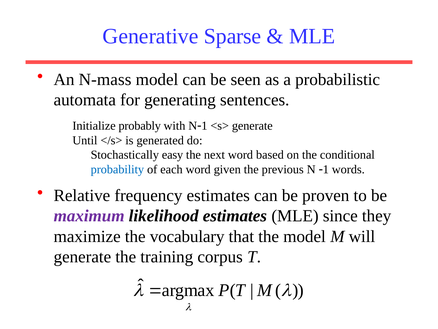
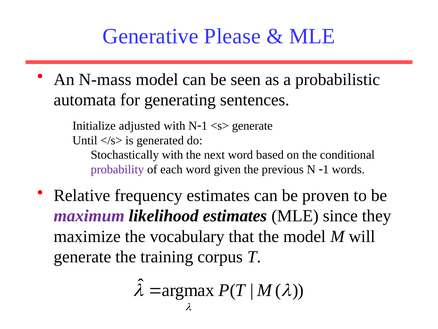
Sparse: Sparse -> Please (232, 36)
probably: probably -> adjusted (140, 126)
Stochastically easy: easy -> with (173, 155)
probability colour: blue -> purple (117, 169)
